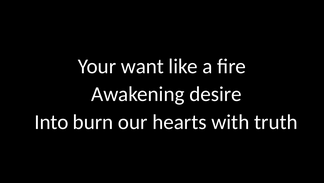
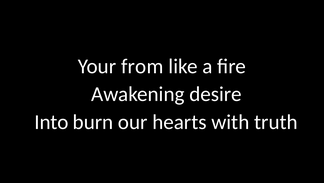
want: want -> from (142, 66)
